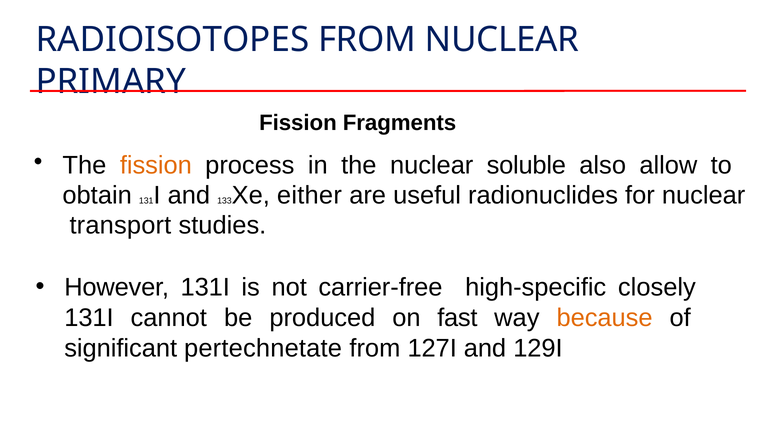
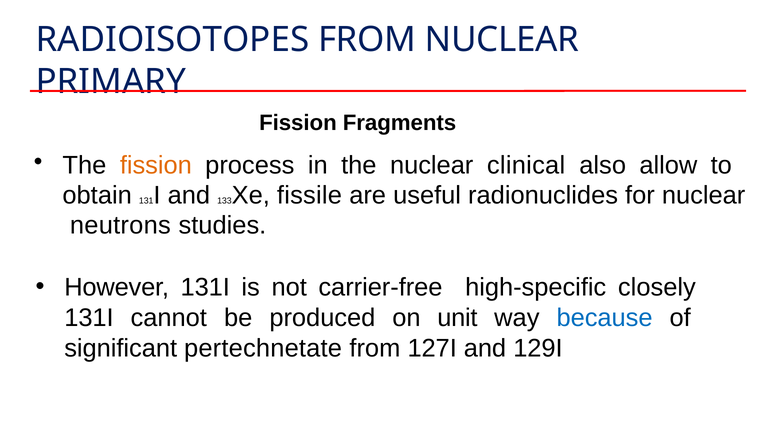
soluble: soluble -> clinical (526, 165)
either: either -> fissile (309, 195)
transport: transport -> neutrons (120, 225)
fast: fast -> unit (457, 318)
because colour: orange -> blue (605, 318)
